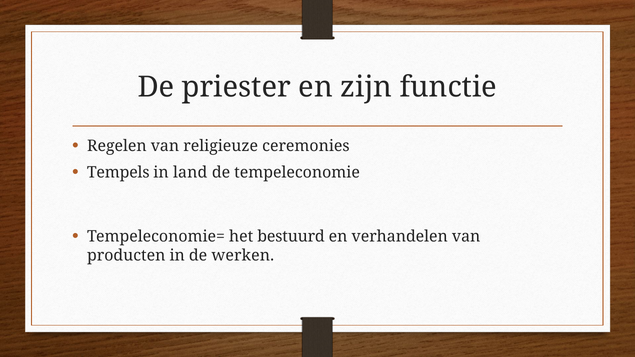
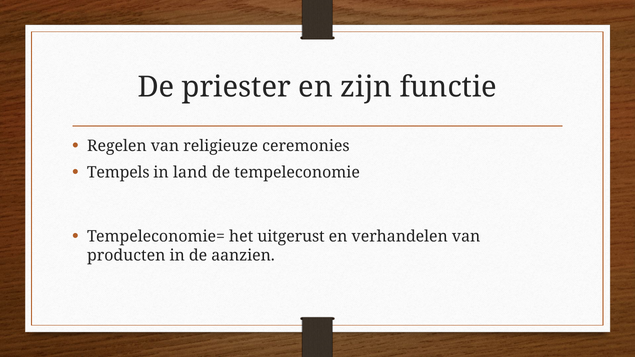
bestuurd: bestuurd -> uitgerust (291, 237)
werken: werken -> aanzien (243, 256)
